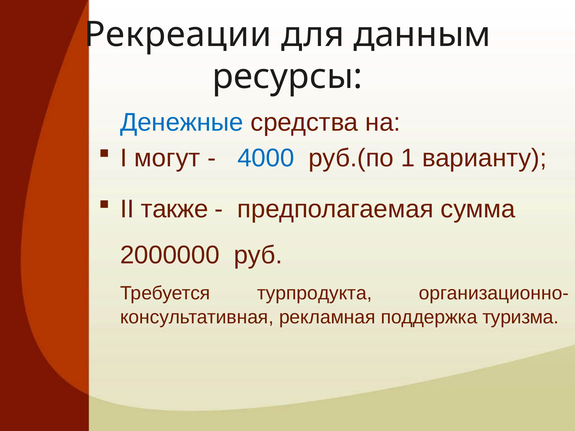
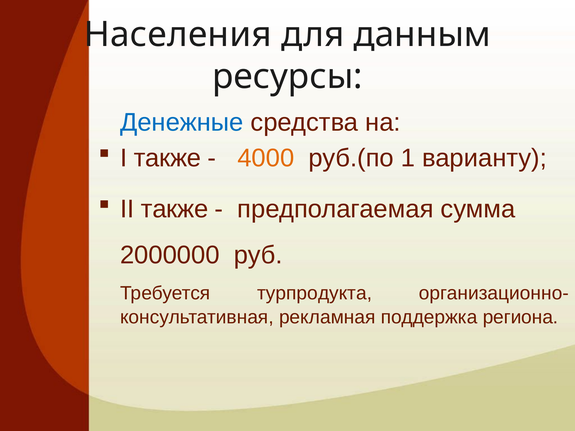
Рекреации: Рекреации -> Населения (178, 35)
I могут: могут -> также (167, 158)
4000 colour: blue -> orange (266, 158)
туризма: туризма -> региона (520, 318)
